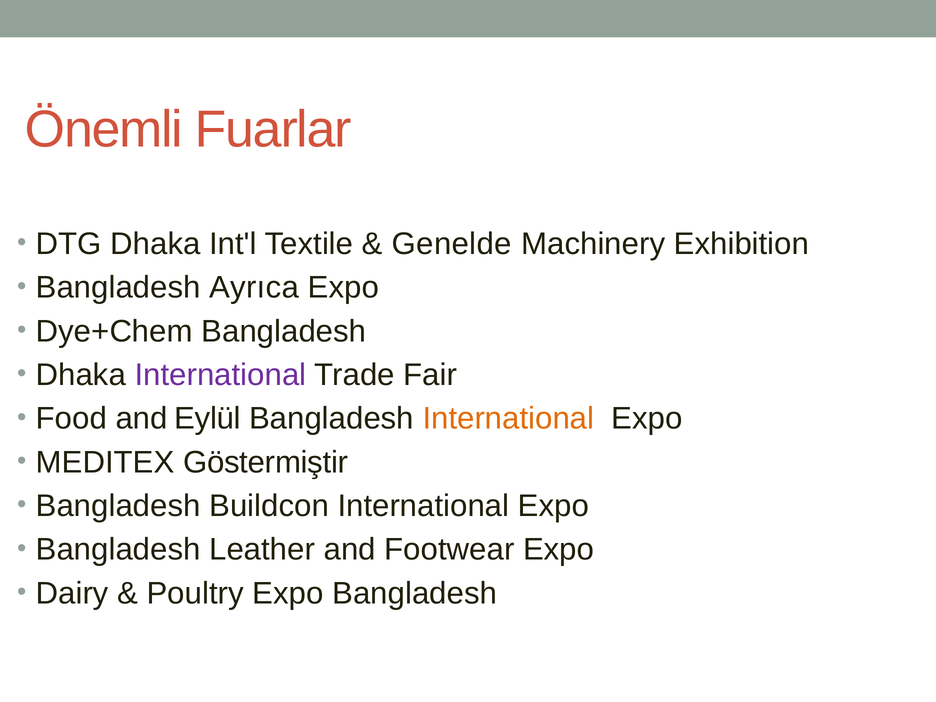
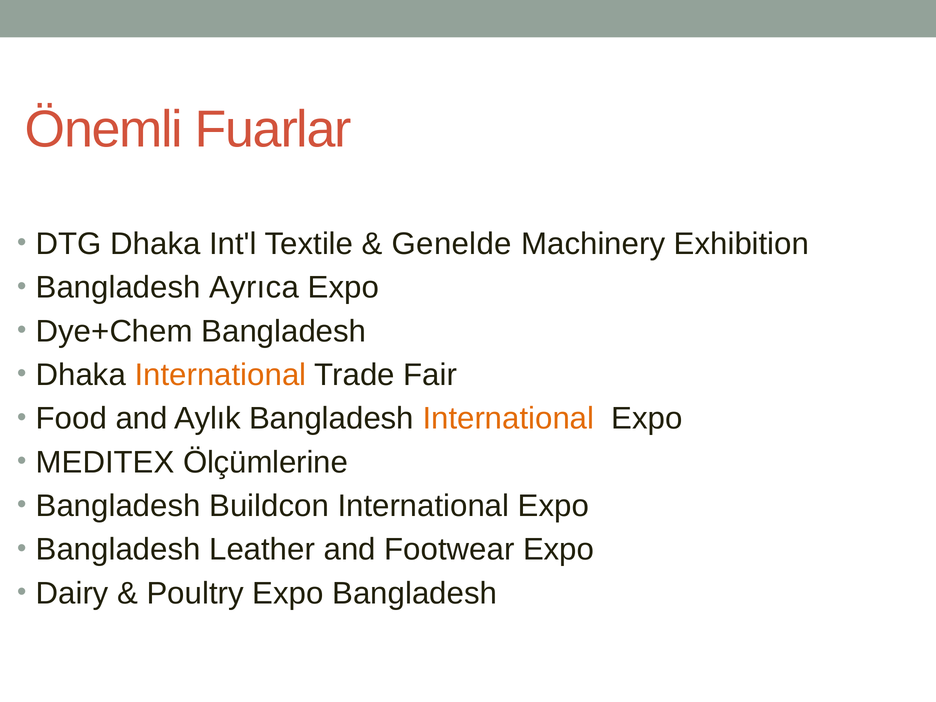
International colour: purple -> orange (220, 375)
Eylül: Eylül -> Aylık (208, 419)
Göstermiştir: Göstermiştir -> Ölçümlerine (266, 462)
